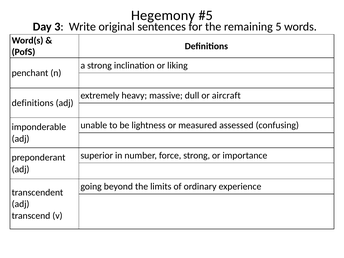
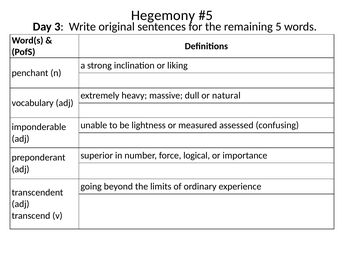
aircraft: aircraft -> natural (226, 96)
definitions: definitions -> vocabulary (33, 103)
force strong: strong -> logical (197, 155)
